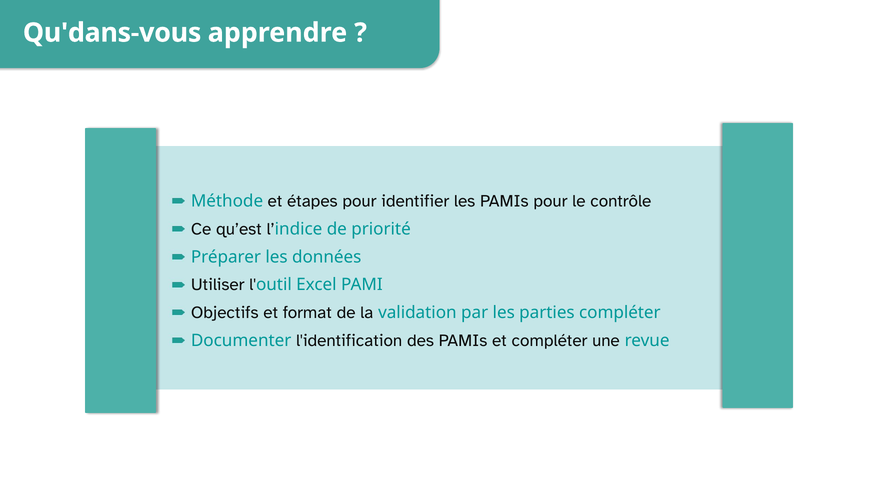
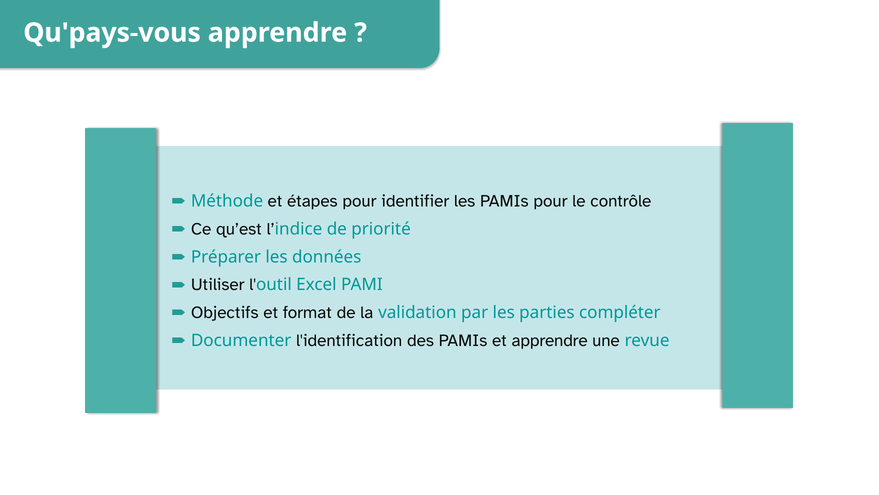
Qu'dans-vous: Qu'dans-vous -> Qu'pays-vous (112, 33)
et compléter: compléter -> apprendre (550, 340)
